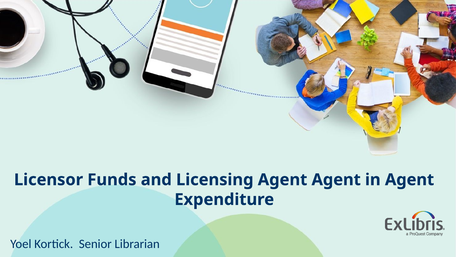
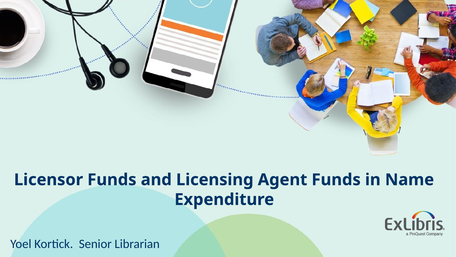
Agent Agent: Agent -> Funds (336, 179)
in Agent: Agent -> Name (410, 179)
